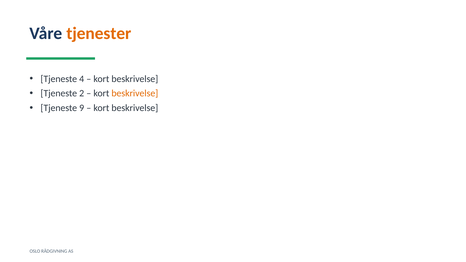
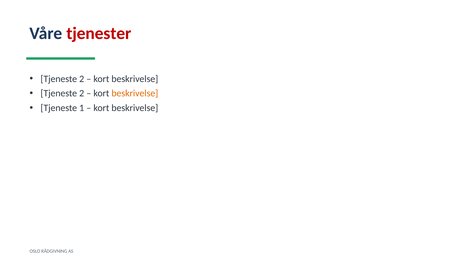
tjenester colour: orange -> red (99, 33)
4: 4 -> 2 (82, 79)
9: 9 -> 1 (82, 108)
